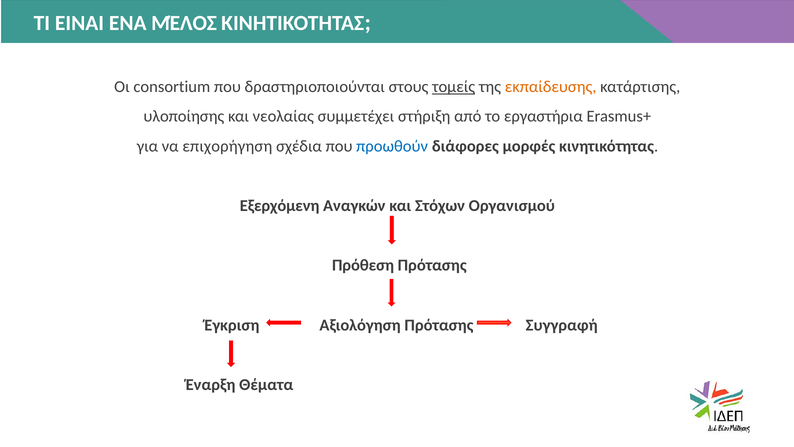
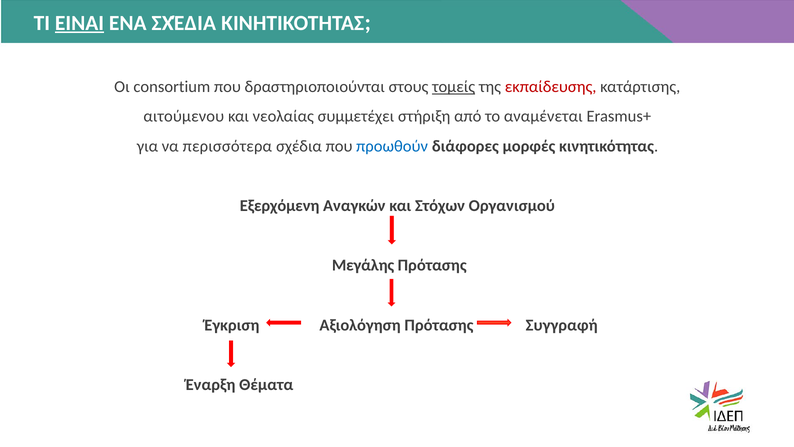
ΕΙΝΑΙ underline: none -> present (79, 23)
ΕΝΑ ΜΈΛΟΣ: ΜΈΛΟΣ -> ΣΧΈΔΙΑ (184, 23)
εκπαίδευσης colour: orange -> red (551, 87)
υλοποίησης: υλοποίησης -> αιτούμενου (184, 116)
εργαστήρια: εργαστήρια -> αναμένεται (543, 116)
επιχορήγηση: επιχορήγηση -> περισσότερα (227, 146)
Πρόθεση: Πρόθεση -> Μεγάλης (363, 265)
